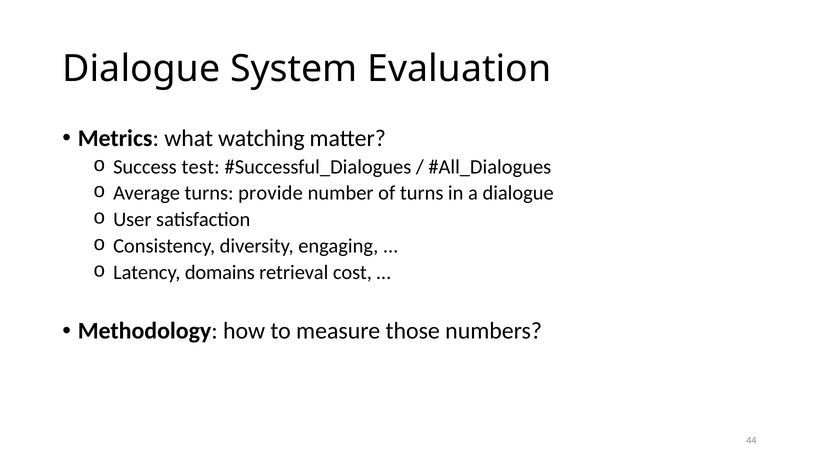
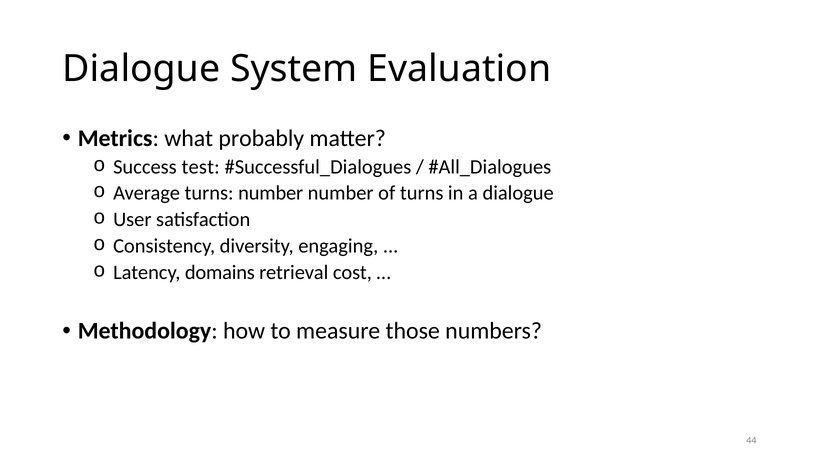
watching: watching -> probably (261, 138)
turns provide: provide -> number (271, 193)
